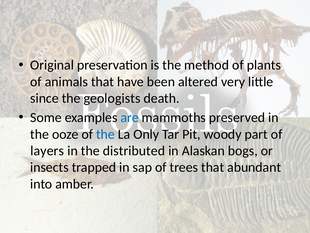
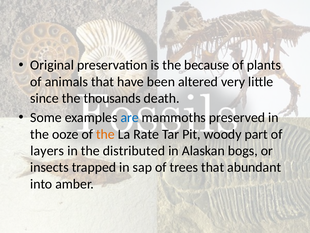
method: method -> because (207, 65)
geologists: geologists -> thousands (112, 98)
the colour: blue -> orange (105, 134)
Only: Only -> Rate (146, 134)
